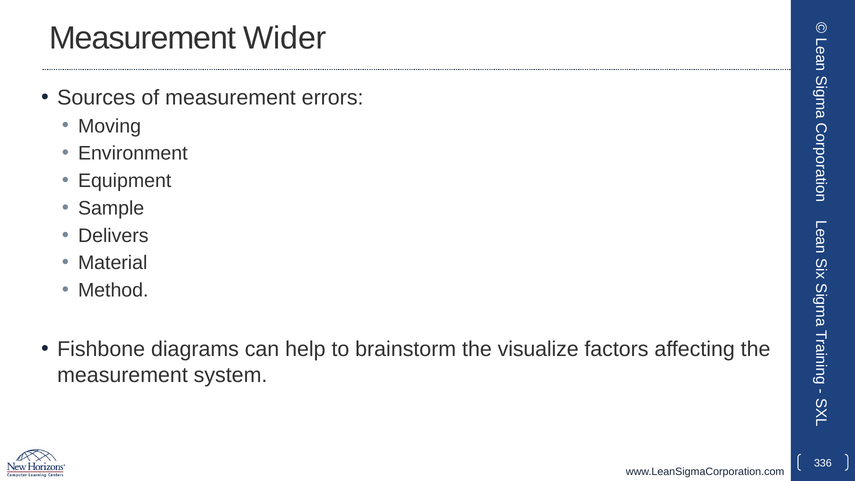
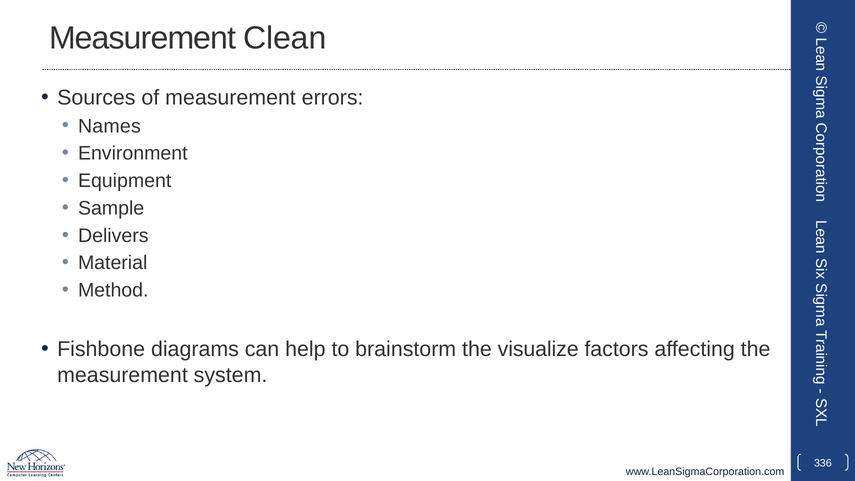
Wider: Wider -> Clean (285, 38)
Moving: Moving -> Names (109, 126)
